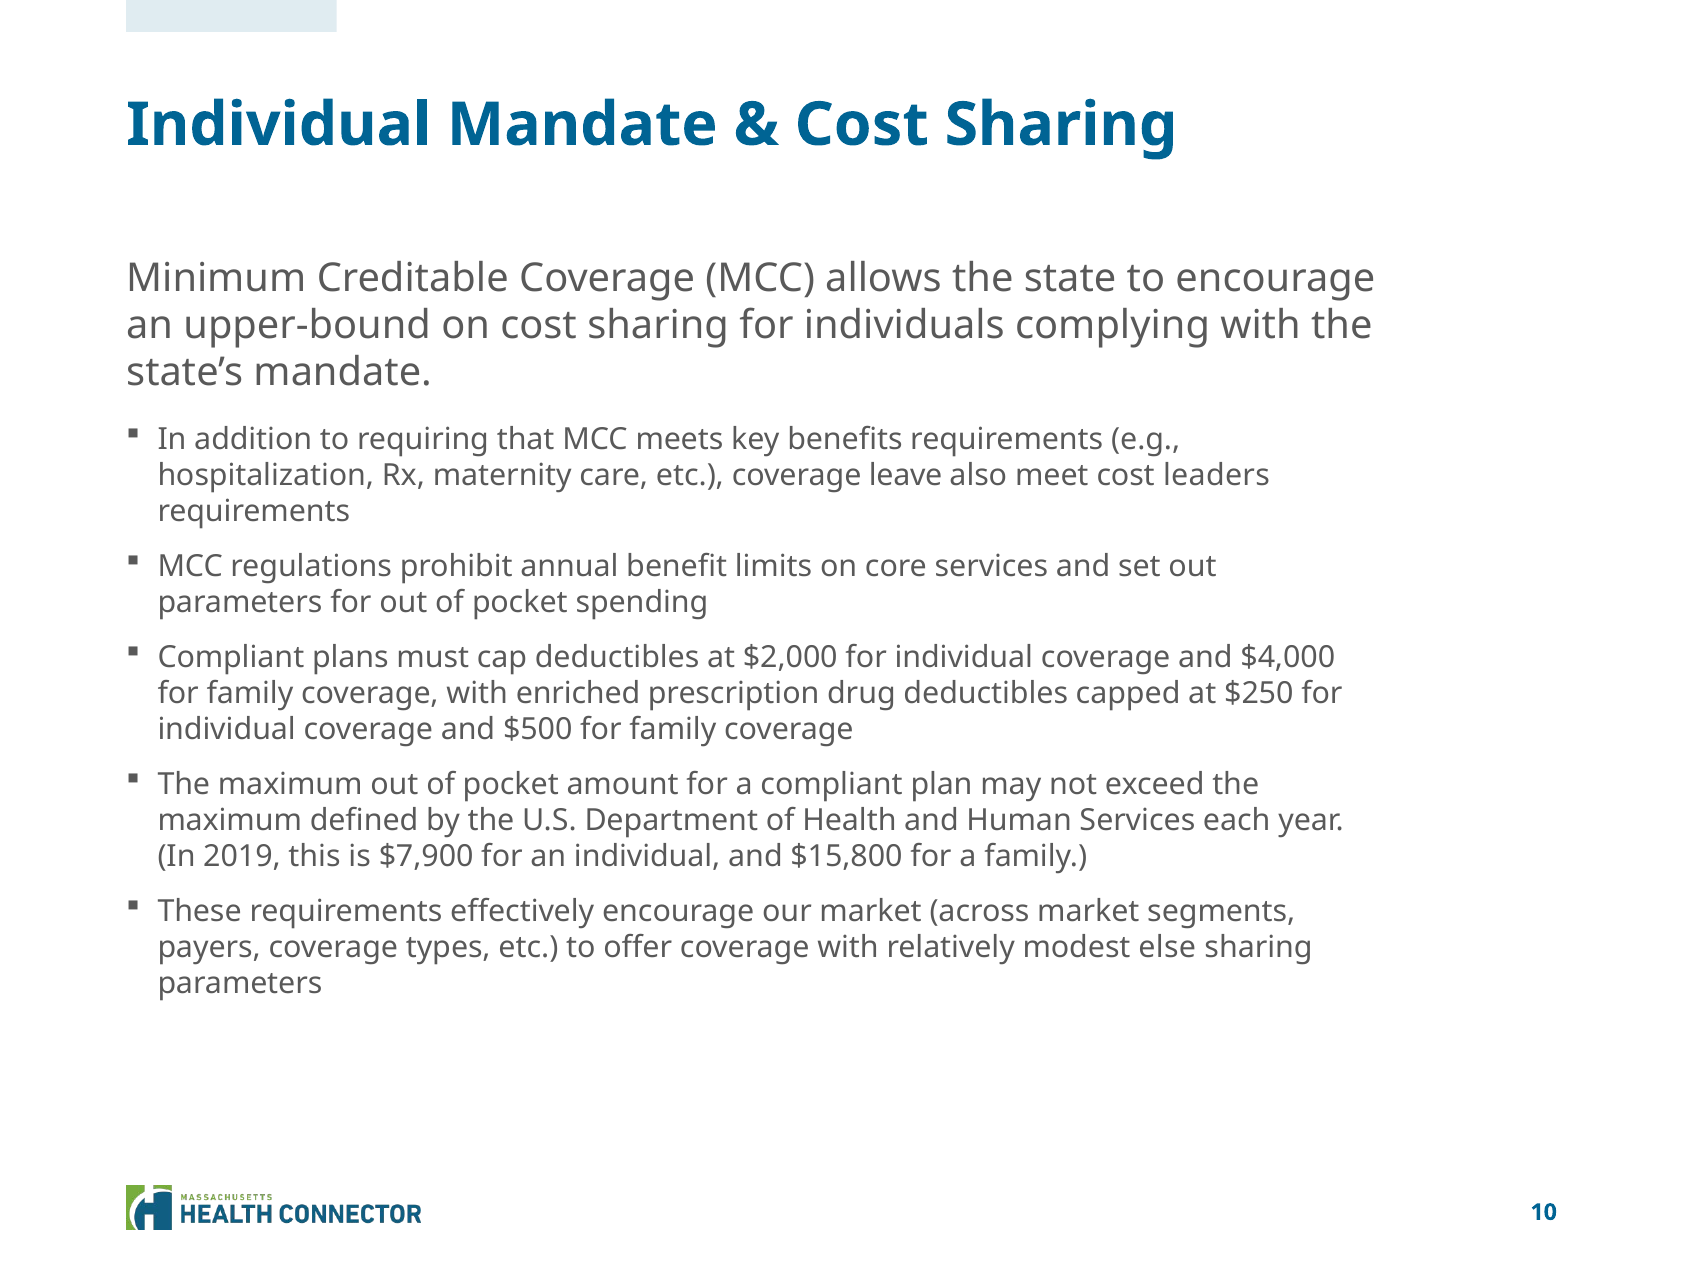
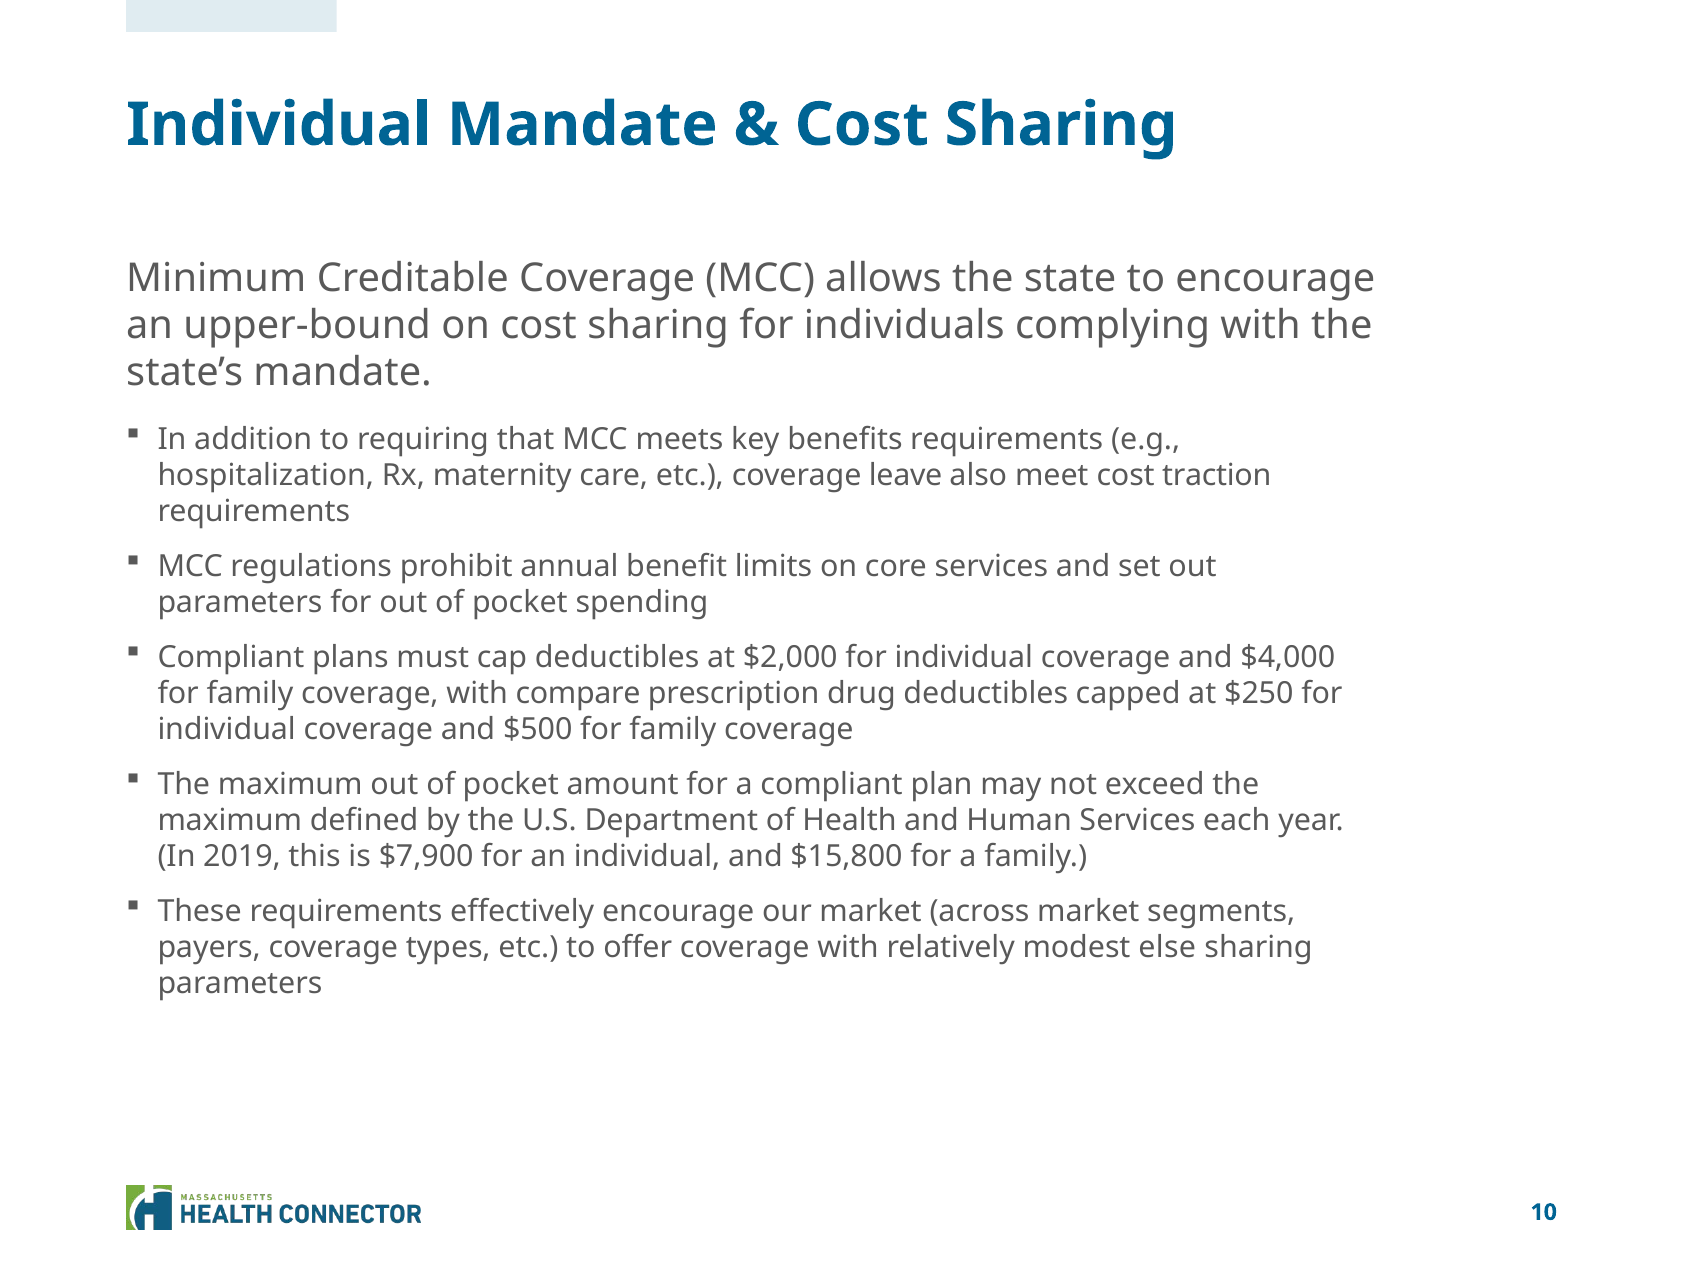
leaders: leaders -> traction (1217, 475)
enriched: enriched -> compare (578, 694)
